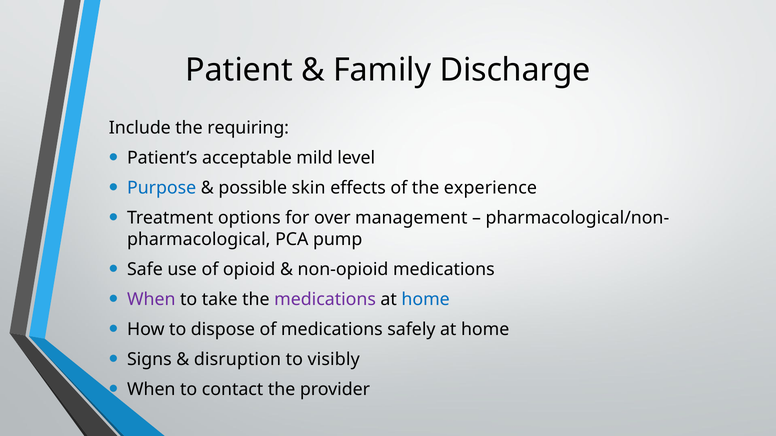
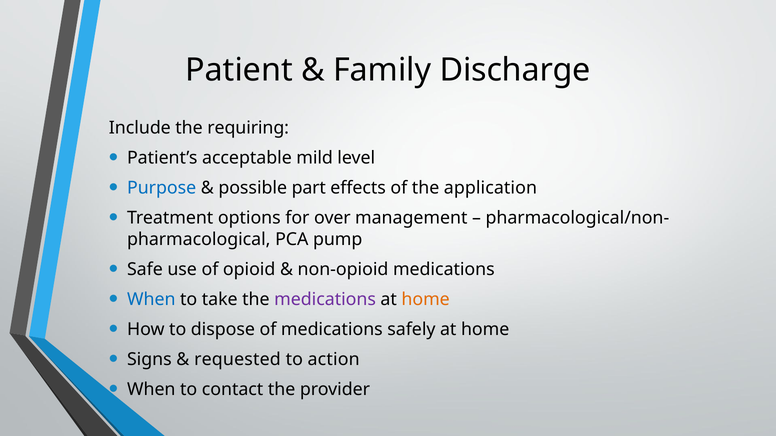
skin: skin -> part (309, 188)
experience: experience -> application (490, 188)
When colour: purple -> blue (151, 300)
home colour: blue -> orange (426, 300)
disruption: disruption -> requested (237, 360)
visibly: visibly -> action (334, 360)
